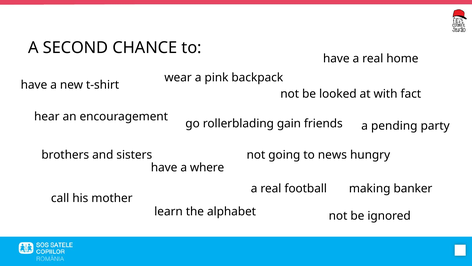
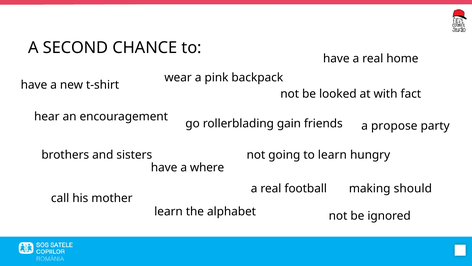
pending: pending -> propose (394, 126)
to news: news -> learn (332, 155)
banker: banker -> should (413, 188)
